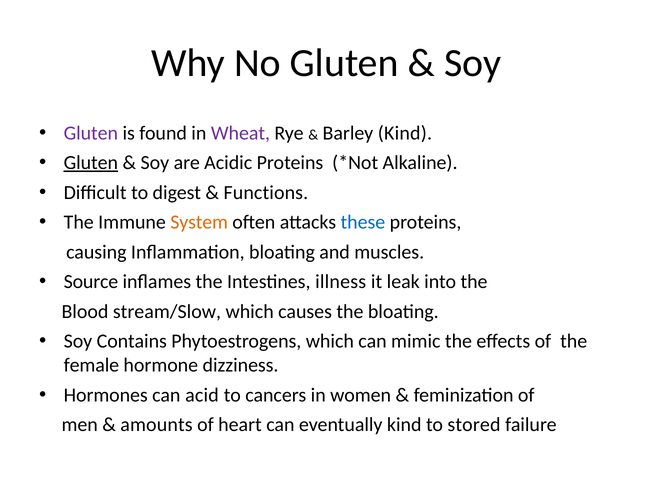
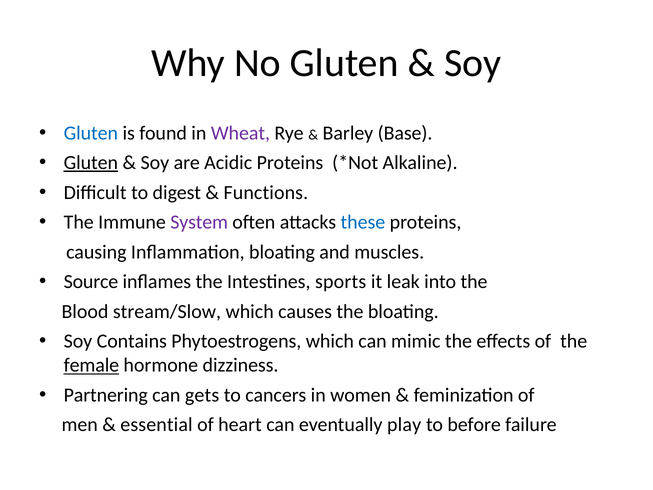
Gluten colour: purple -> blue (91, 133)
Barley Kind: Kind -> Base (405, 133)
System colour: orange -> purple (199, 222)
illness: illness -> sports (341, 282)
female underline: none -> present (91, 365)
Hormones: Hormones -> Partnering (106, 395)
acid: acid -> gets (202, 395)
amounts: amounts -> essential (156, 425)
eventually kind: kind -> play (404, 425)
stored: stored -> before (474, 425)
